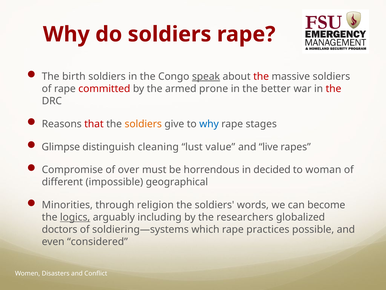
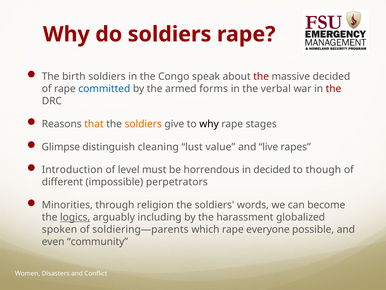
speak underline: present -> none (206, 76)
massive soldiers: soldiers -> decided (331, 76)
committed colour: red -> blue (104, 89)
prone: prone -> forms (214, 89)
better: better -> verbal (276, 89)
that colour: red -> orange (94, 124)
why colour: blue -> black (209, 124)
Compromise: Compromise -> Introduction (72, 170)
over: over -> level (129, 170)
woman: woman -> though (323, 170)
geographical: geographical -> perpetrators (177, 182)
researchers: researchers -> harassment (245, 217)
doctors: doctors -> spoken (59, 229)
soldiering—systems: soldiering—systems -> soldiering—parents (140, 229)
practices: practices -> everyone (268, 229)
considered: considered -> community (98, 241)
